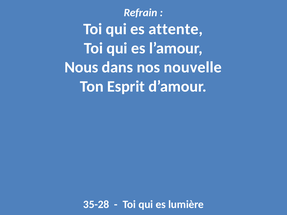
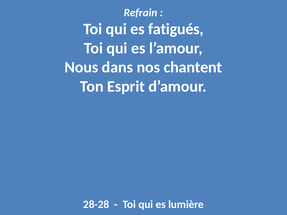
attente: attente -> fatigués (176, 29)
nouvelle: nouvelle -> chantent (193, 67)
35-28: 35-28 -> 28-28 (96, 205)
